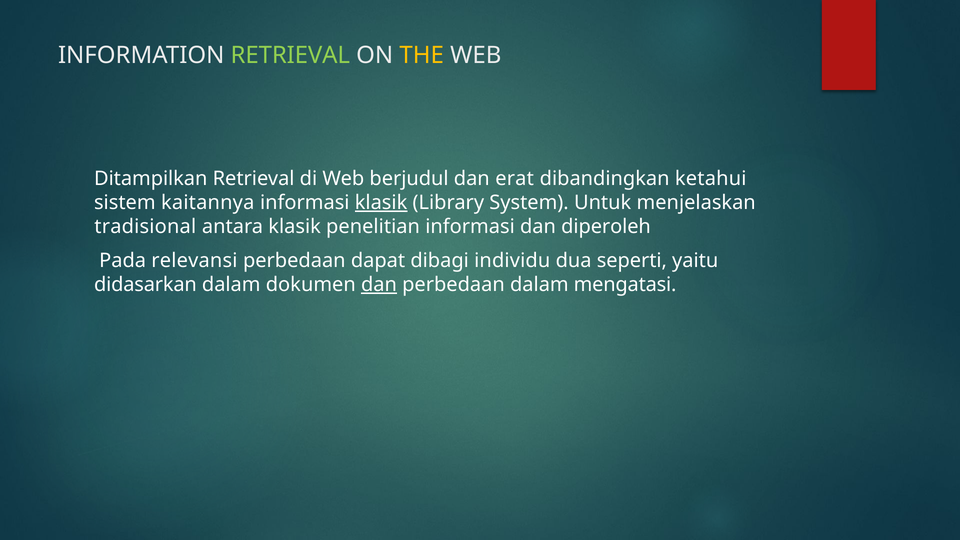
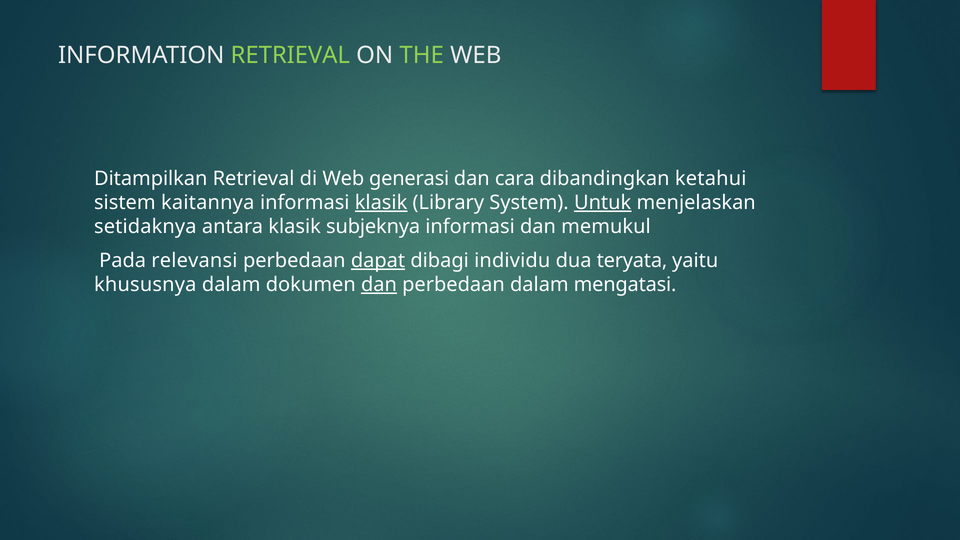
THE colour: yellow -> light green (422, 55)
berjudul: berjudul -> generasi (409, 179)
erat: erat -> cara (515, 179)
Untuk underline: none -> present (603, 203)
tradisional: tradisional -> setidaknya (145, 227)
penelitian: penelitian -> subjeknya (373, 227)
diperoleh: diperoleh -> memukul (606, 227)
dapat underline: none -> present (378, 261)
seperti: seperti -> teryata (632, 261)
didasarkan: didasarkan -> khususnya (145, 285)
